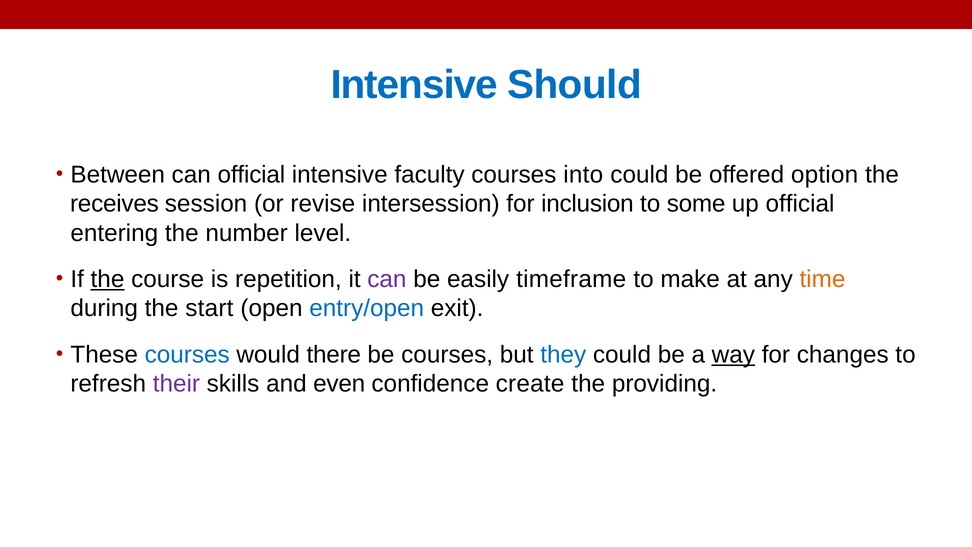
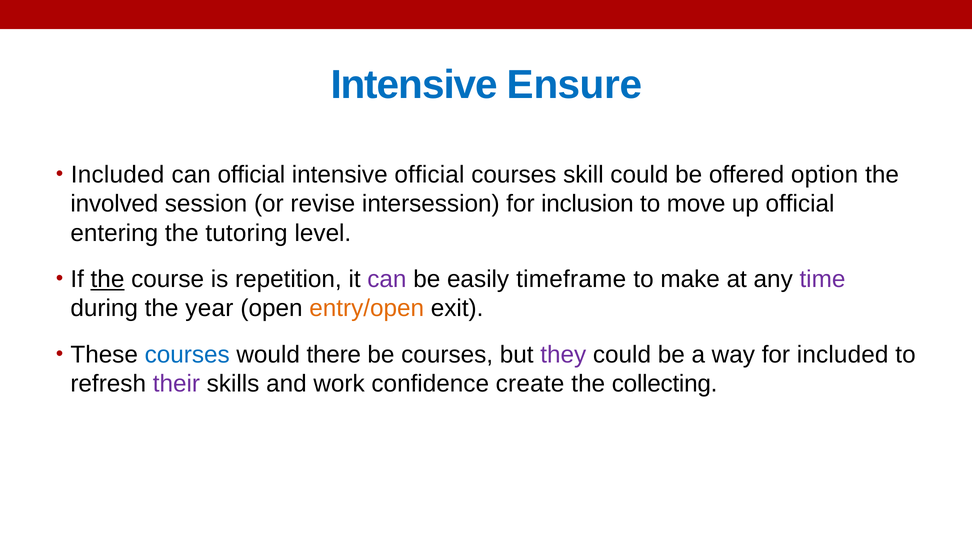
Should: Should -> Ensure (575, 85)
Between: Between -> Included (118, 175)
intensive faculty: faculty -> official (429, 175)
into: into -> skill (583, 175)
receives: receives -> involved (114, 204)
some: some -> move (696, 204)
number: number -> tutoring (247, 233)
time colour: orange -> purple (822, 279)
start: start -> year (209, 308)
entry/open colour: blue -> orange (367, 308)
they colour: blue -> purple (563, 354)
way underline: present -> none (733, 354)
for changes: changes -> included (843, 354)
even: even -> work (339, 384)
providing: providing -> collecting (665, 384)
